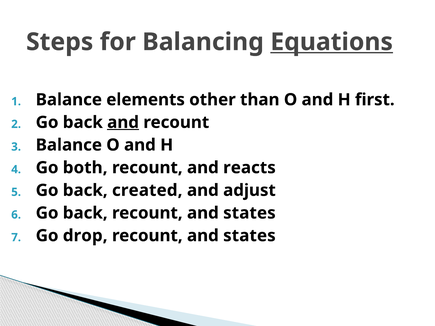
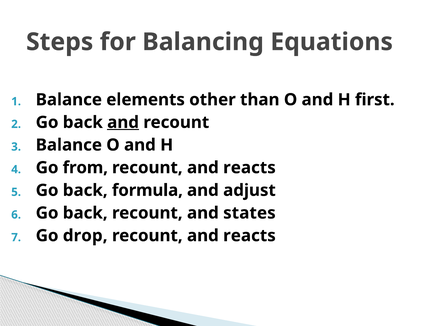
Equations underline: present -> none (332, 42)
both: both -> from (85, 168)
created: created -> formula (147, 190)
states: states -> reacts (249, 236)
